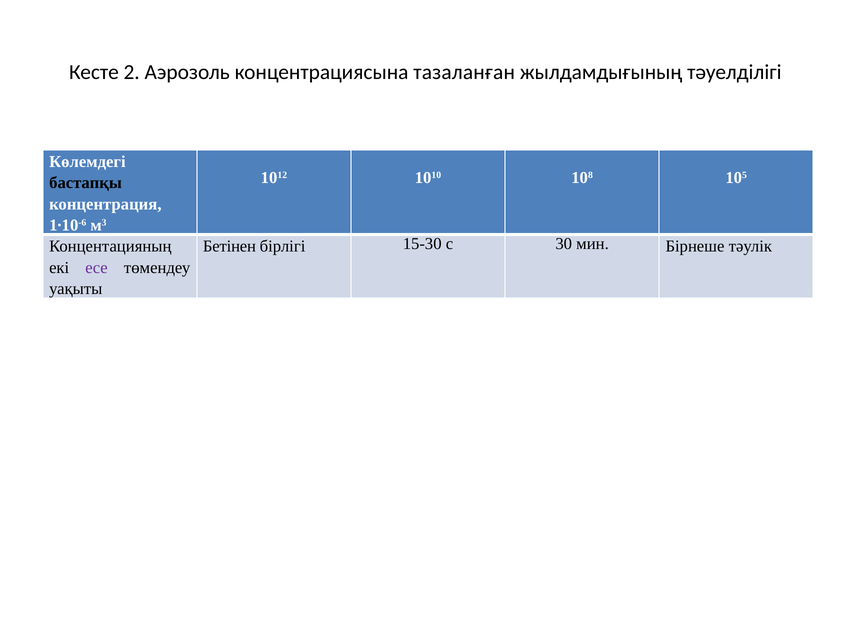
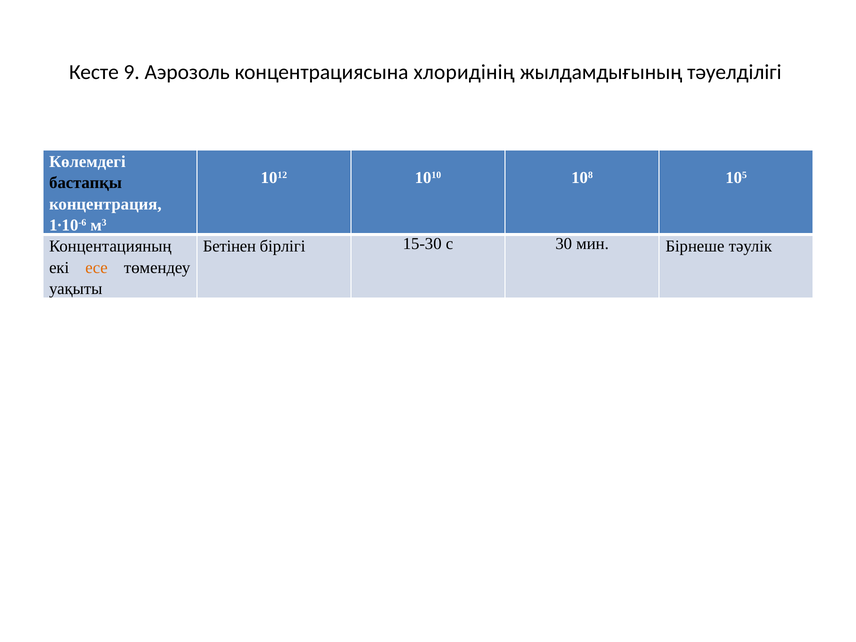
2: 2 -> 9 (132, 72)
тазаланған: тазаланған -> хлоридінің (464, 72)
есе colour: purple -> orange (97, 268)
